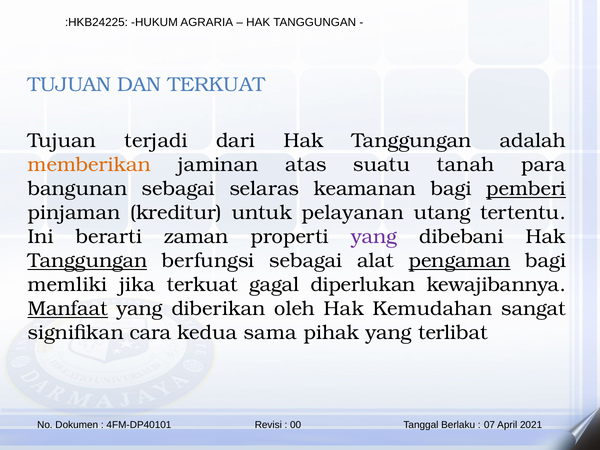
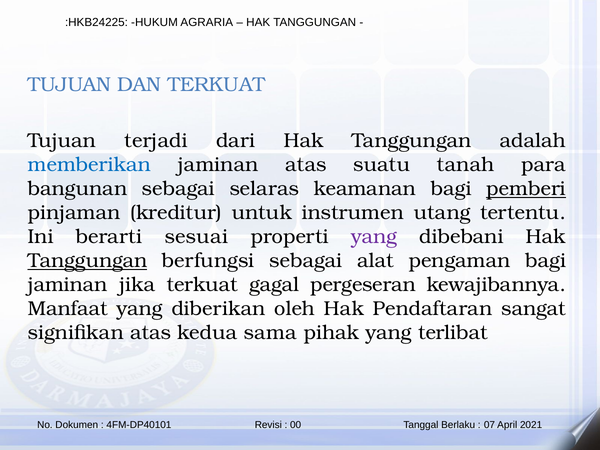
memberikan colour: orange -> blue (89, 165)
pelayanan: pelayanan -> instrumen (353, 213)
zaman: zaman -> sesuai (196, 237)
pengaman underline: present -> none (460, 261)
memliki: memliki -> jaminan (68, 285)
diperlukan: diperlukan -> pergeseran (363, 285)
Manfaat underline: present -> none (68, 309)
Kemudahan: Kemudahan -> Pendaftaran (433, 309)
signifikan cara: cara -> atas (151, 333)
